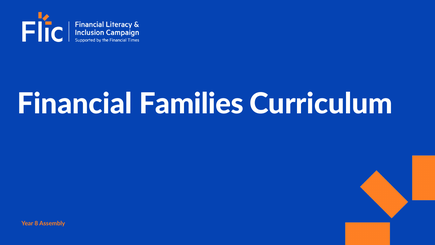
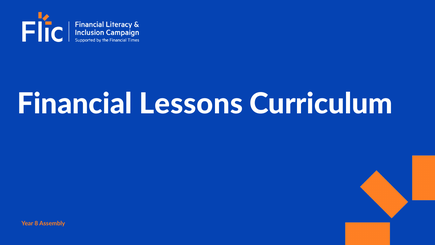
Families: Families -> Lessons (191, 104)
